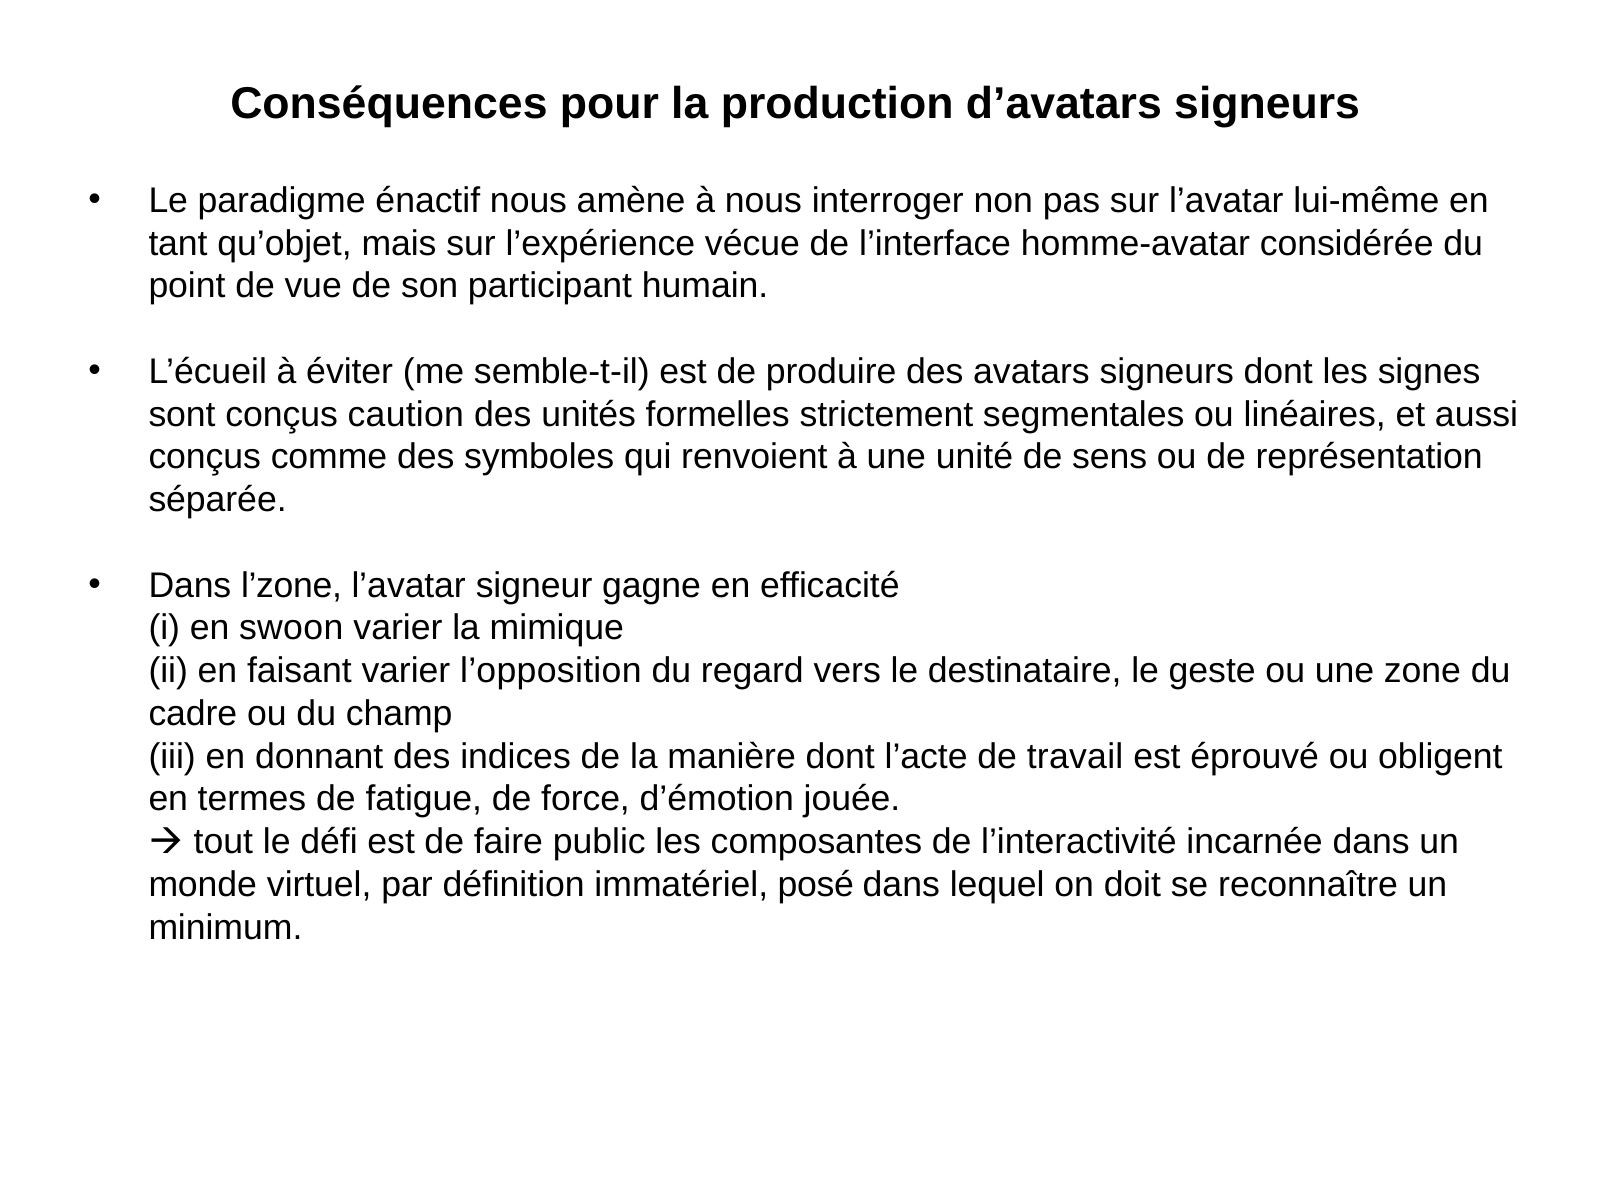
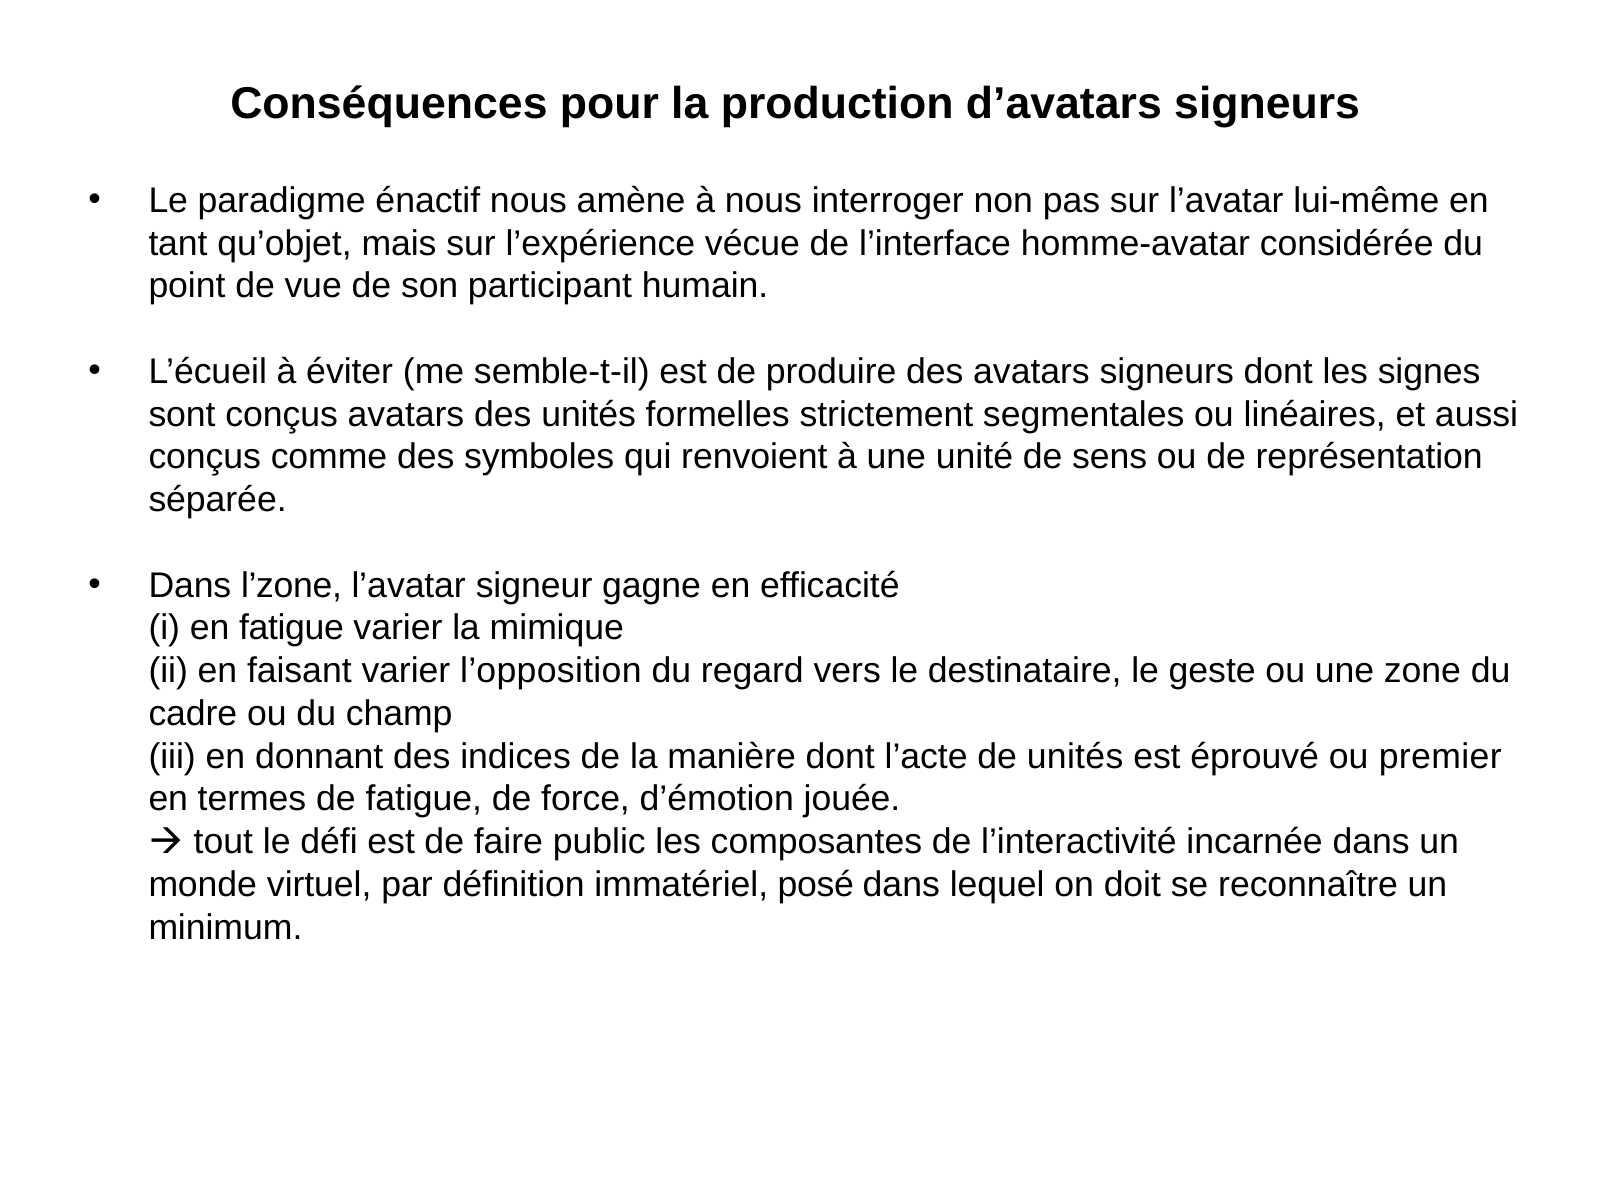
conçus caution: caution -> avatars (406, 414)
en swoon: swoon -> fatigue (292, 628)
de travail: travail -> unités (1075, 756)
obligent: obligent -> premier (1440, 756)
